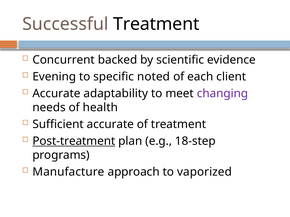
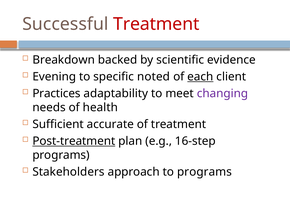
Treatment colour: black -> red (156, 24)
Concurrent: Concurrent -> Breakdown (64, 60)
each underline: none -> present (200, 77)
Accurate: Accurate -> Practices (56, 94)
18-step: 18-step -> 16-step (195, 141)
Manufacture: Manufacture -> Stakeholders (68, 172)
to vaporized: vaporized -> programs (205, 172)
